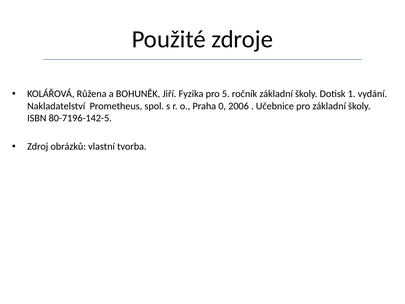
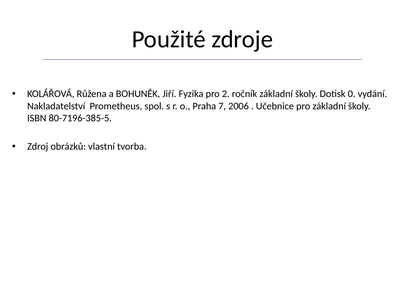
5: 5 -> 2 (226, 94)
1: 1 -> 0 (352, 94)
0: 0 -> 7 (222, 106)
80-7196-142-5: 80-7196-142-5 -> 80-7196-385-5 (80, 118)
